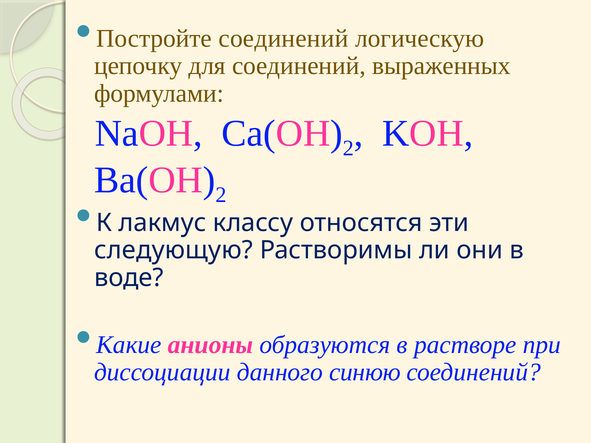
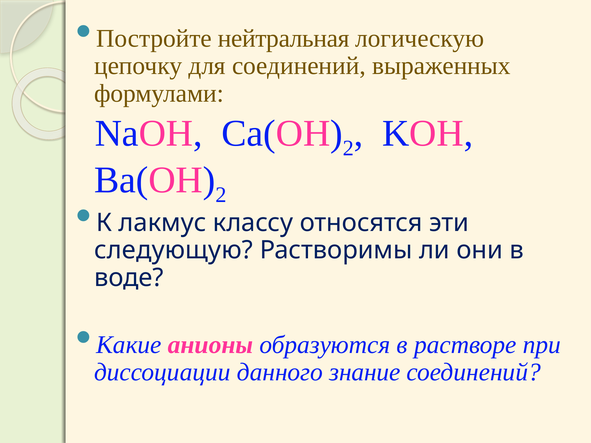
Постройте соединений: соединений -> нейтральная (284, 38)
синюю: синюю -> знание (365, 372)
